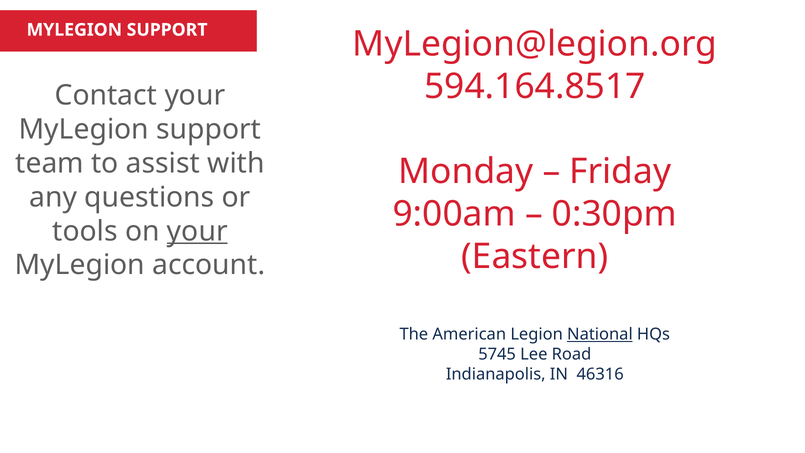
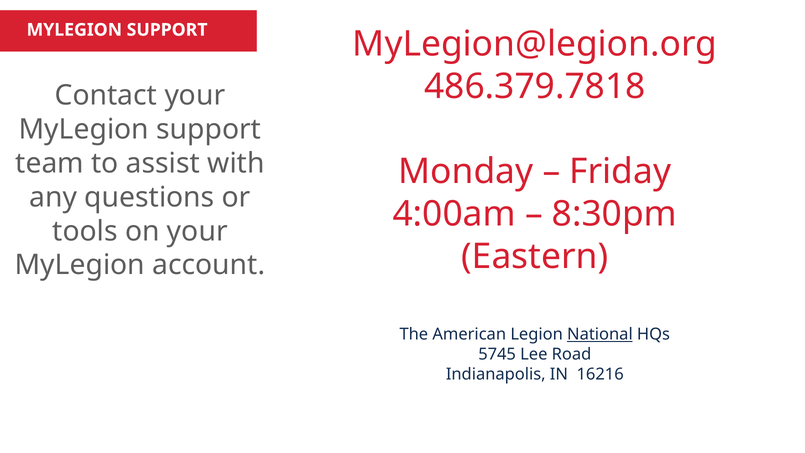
594.164.8517: 594.164.8517 -> 486.379.7818 (535, 87)
9:00am: 9:00am -> 4:00am (454, 214)
0:30pm: 0:30pm -> 8:30pm (614, 214)
your underline: present -> none (197, 231)
46316: 46316 -> 16216 (600, 374)
